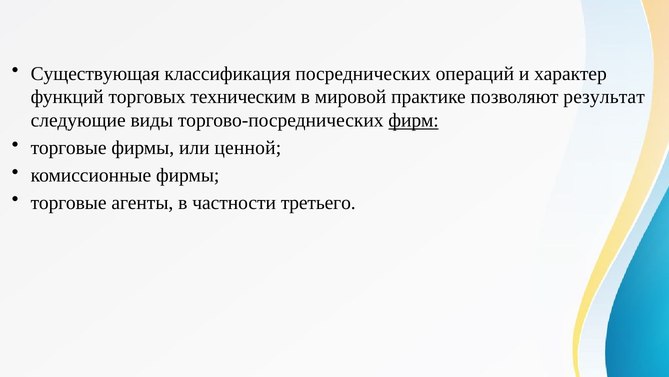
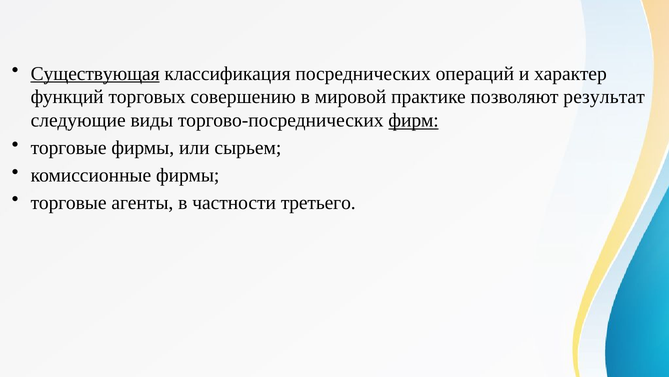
Существующая underline: none -> present (95, 73)
техническим: техническим -> совершению (243, 97)
ценной: ценной -> сырьем (248, 148)
